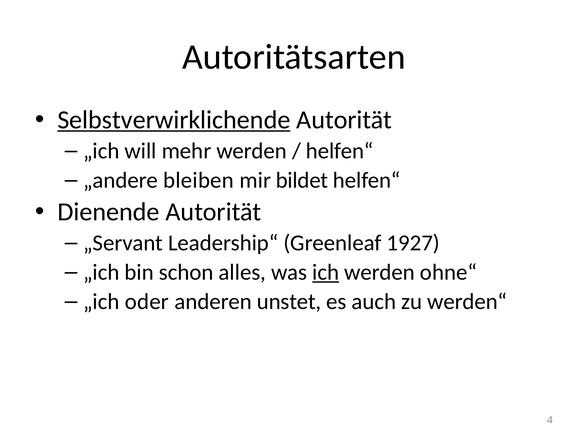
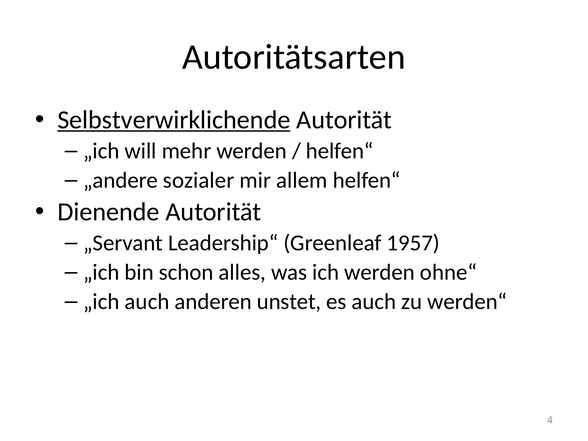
bleiben: bleiben -> sozialer (199, 180)
bildet: bildet -> allem (302, 180)
1927: 1927 -> 1957 (413, 243)
ich underline: present -> none (326, 272)
„ich oder: oder -> auch (147, 301)
